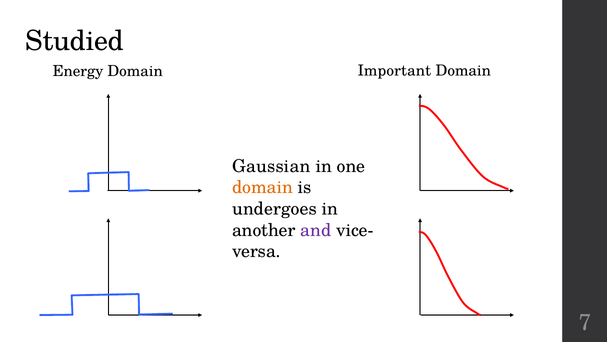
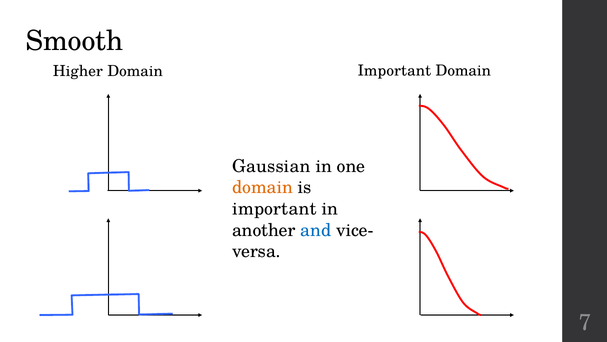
Studied: Studied -> Smooth (74, 41)
Energy: Energy -> Higher (78, 71)
undergoes: undergoes -> important (274, 209)
and colour: purple -> blue (316, 230)
